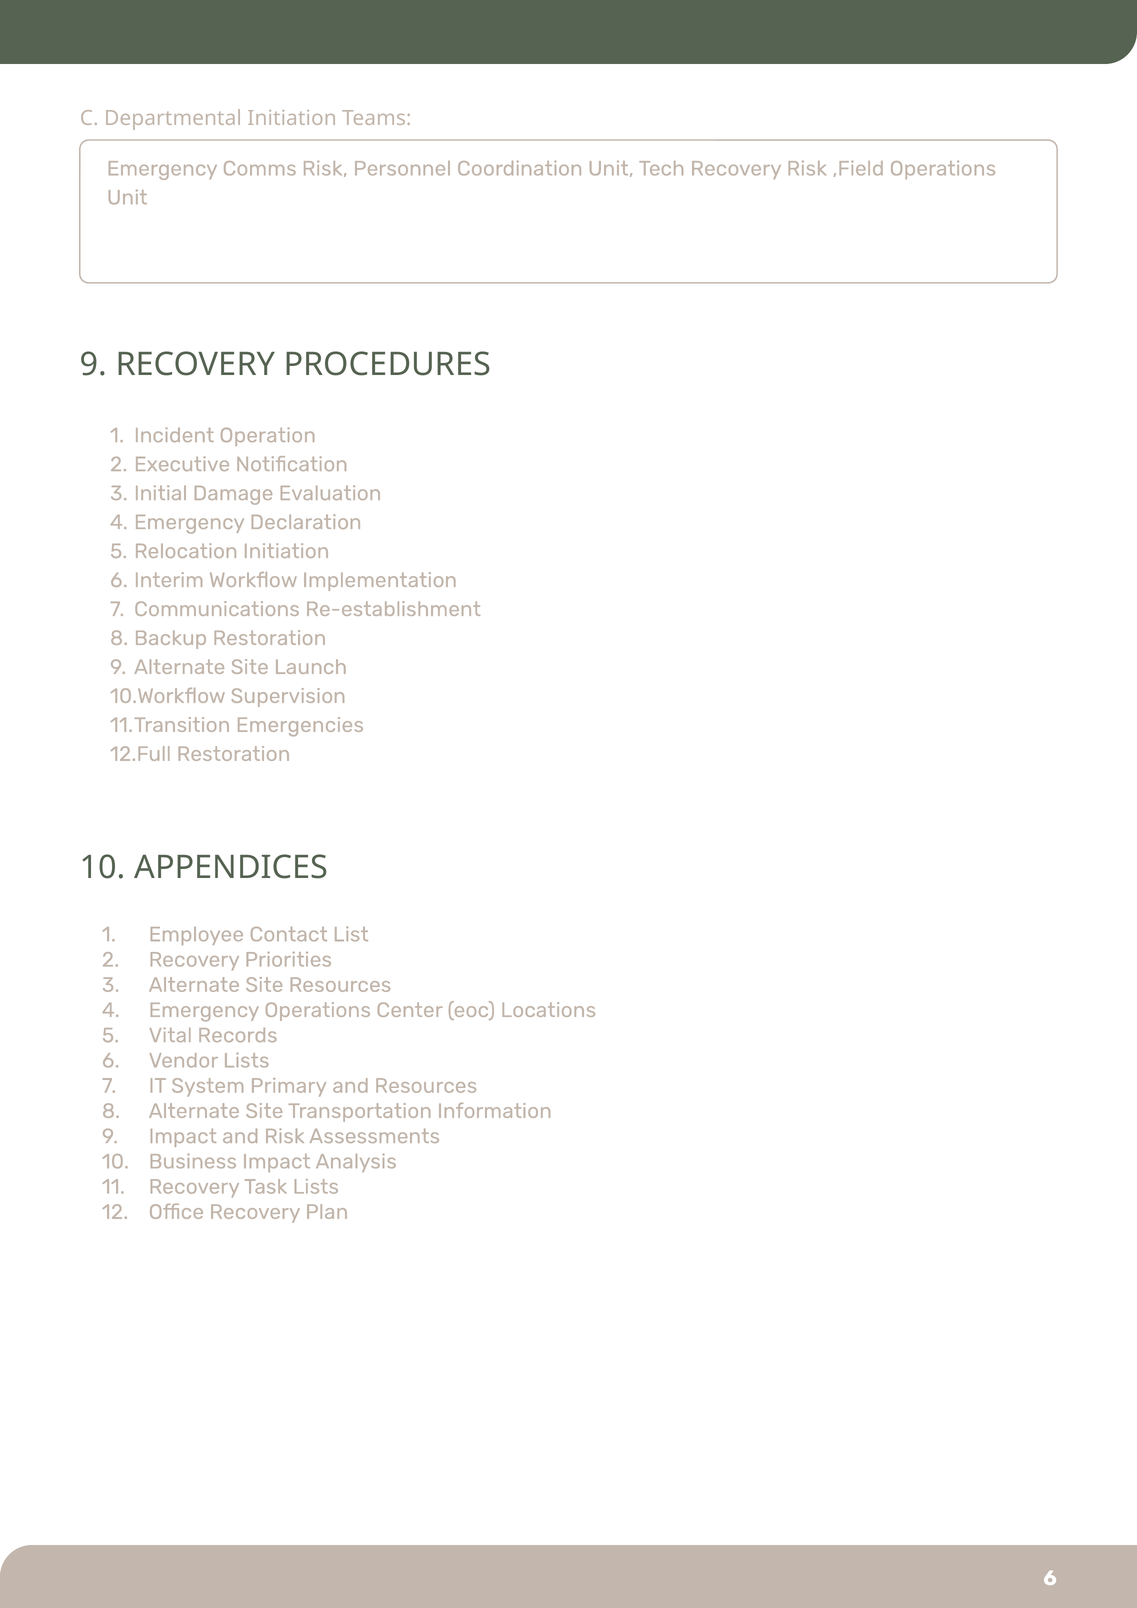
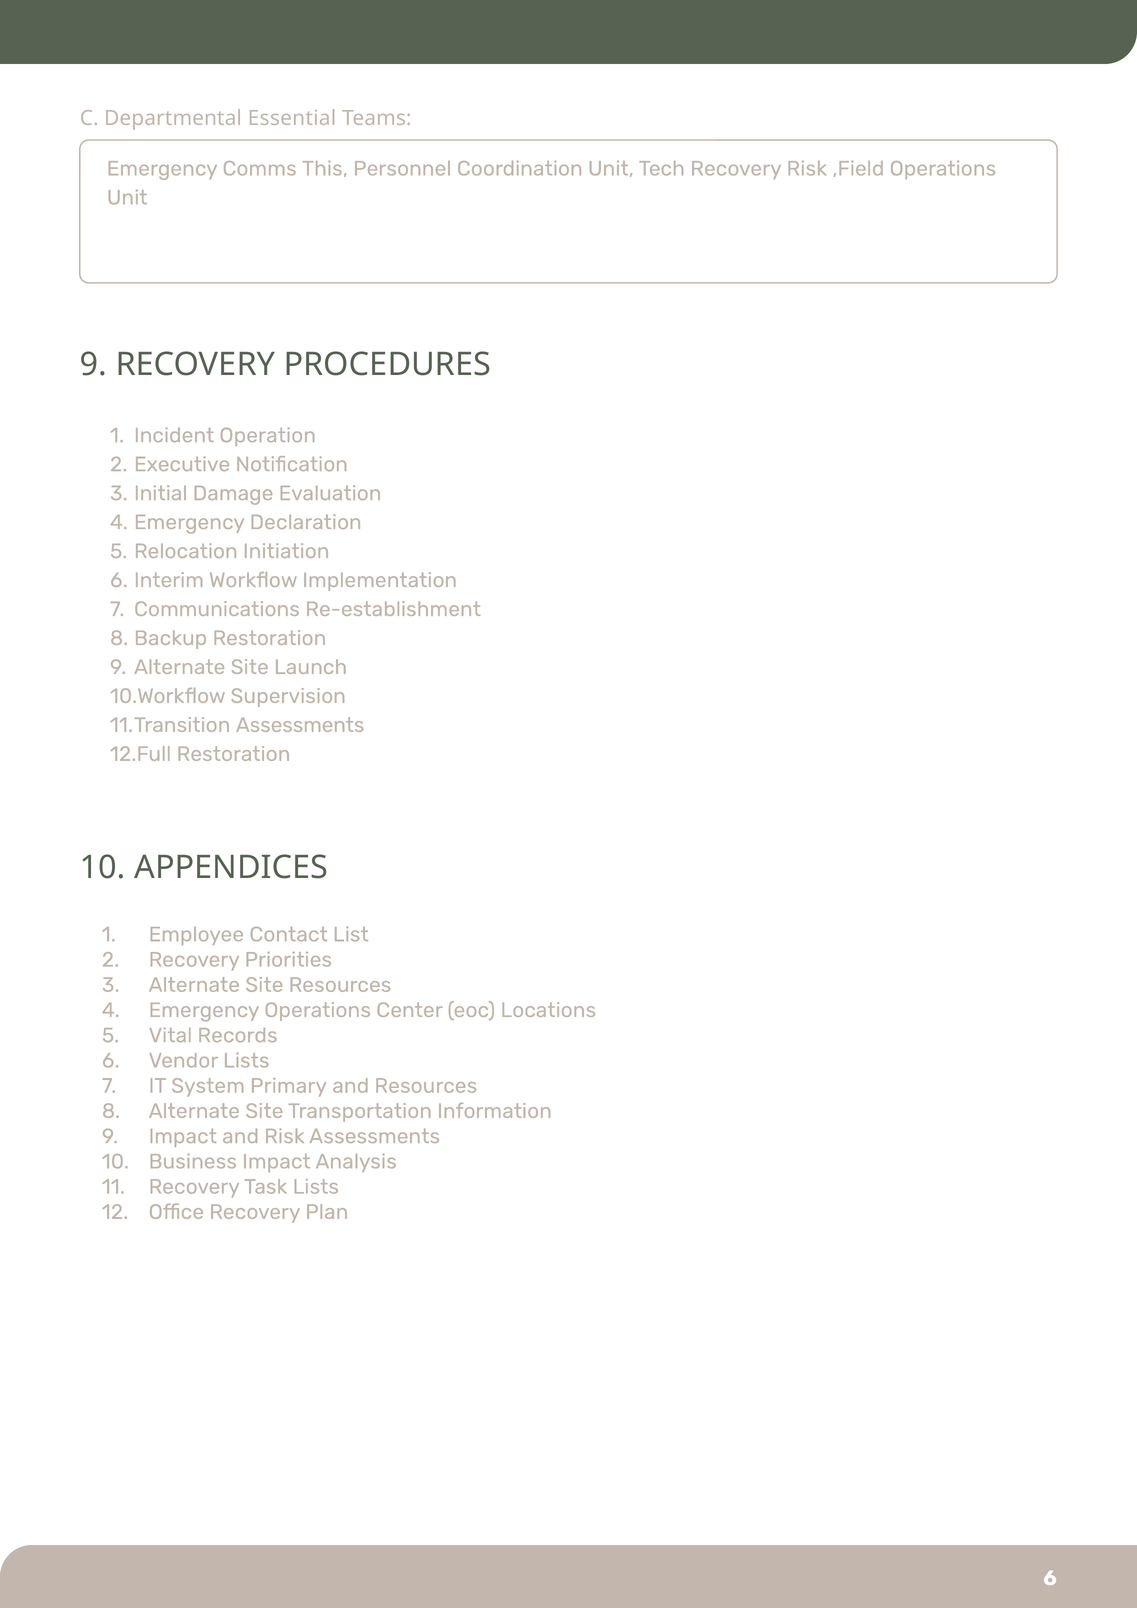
Departmental Initiation: Initiation -> Essential (292, 118)
Comms Risk: Risk -> This (325, 169)
Emergencies: Emergencies -> Assessments (300, 725)
